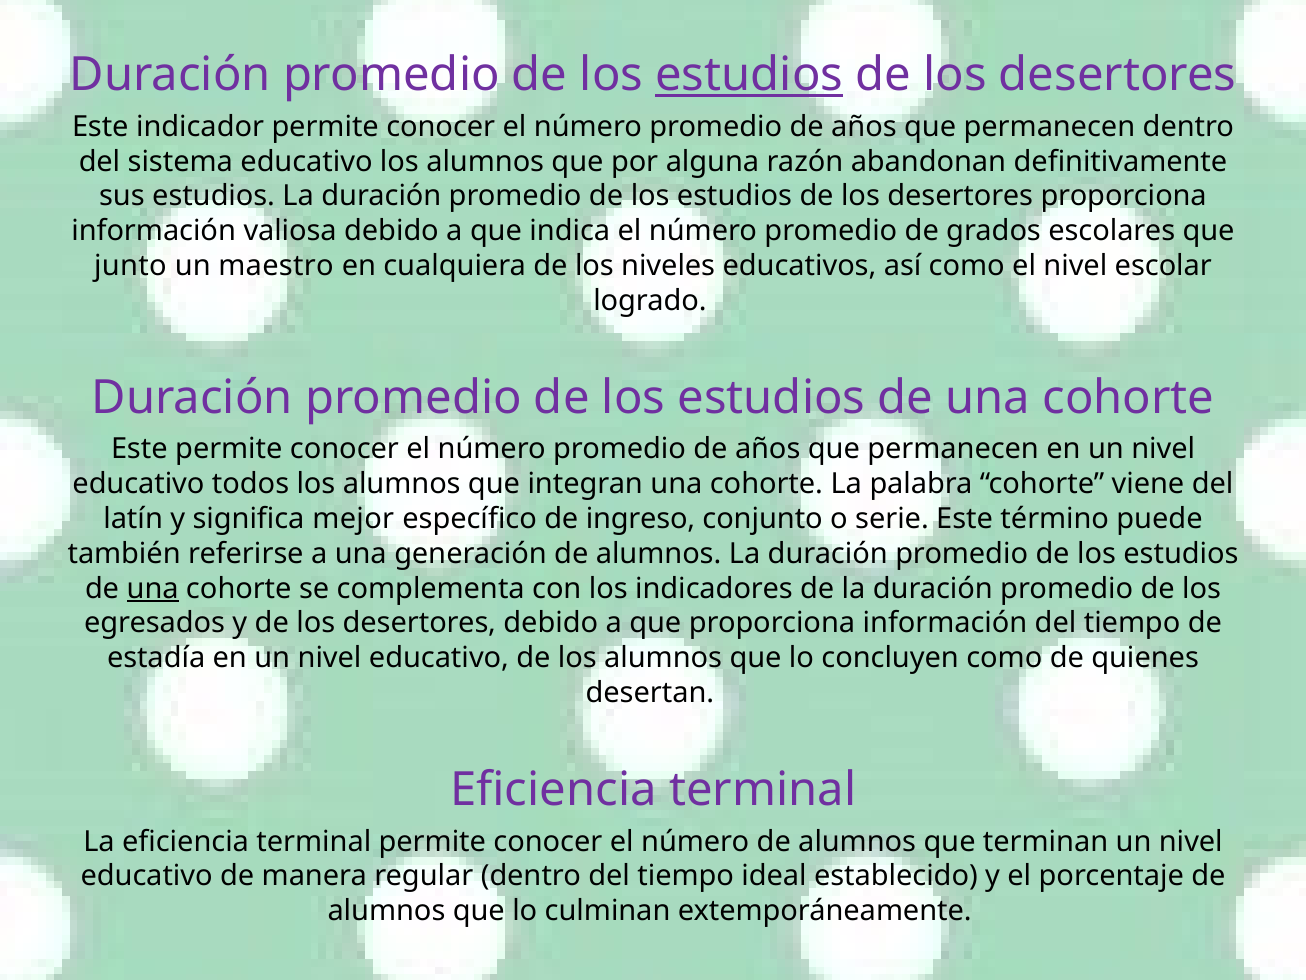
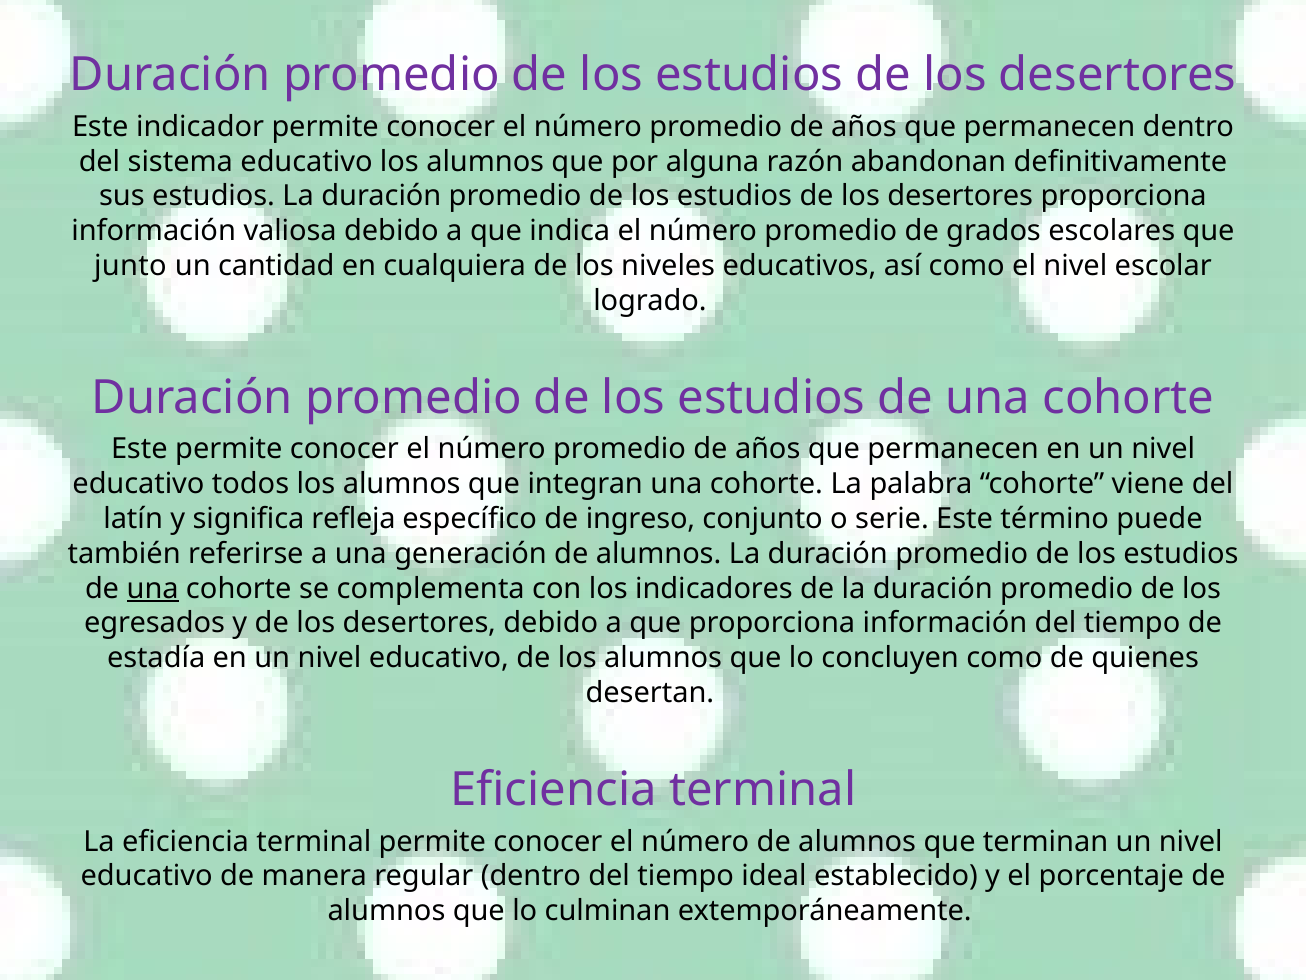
estudios underline: present -> none (749, 75)
maestro: maestro -> cantidad (276, 266)
mejor: mejor -> refleja (354, 519)
